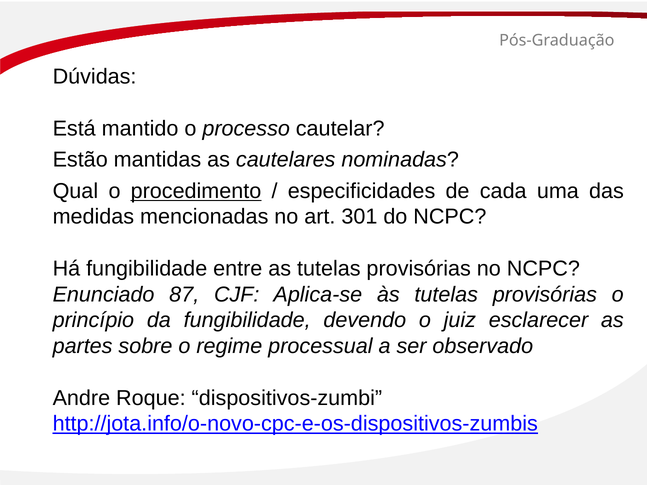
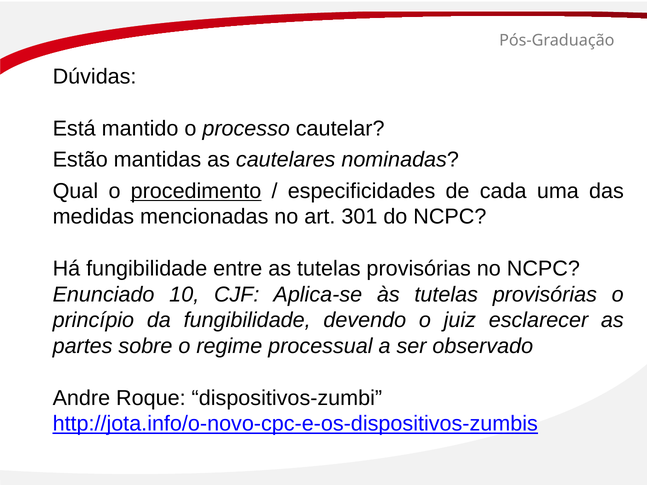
87: 87 -> 10 (184, 295)
